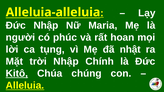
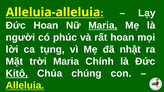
Ðức Nhập: Nhập -> Hoan (46, 26)
Maria underline: none -> present (103, 26)
trời Nhập: Nhập -> Maria (66, 62)
